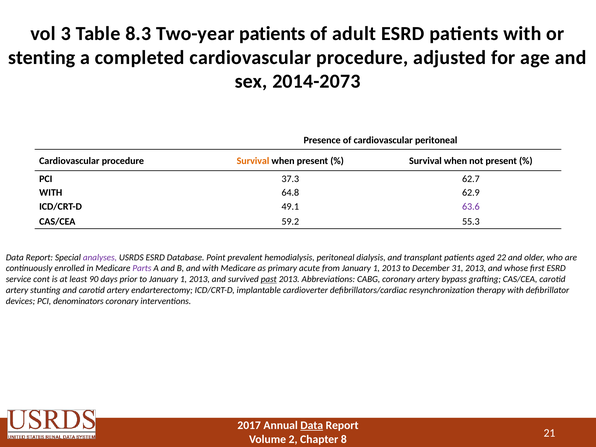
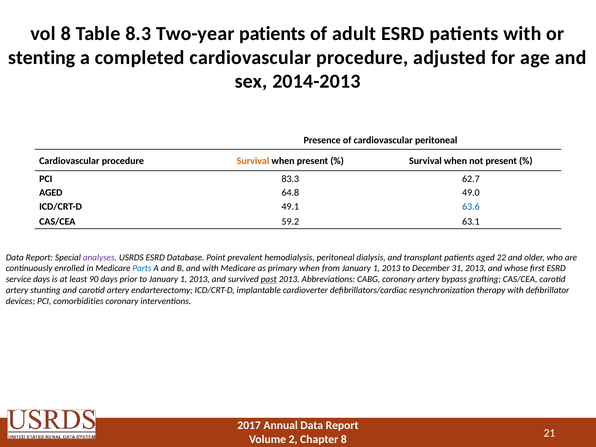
vol 3: 3 -> 8 (66, 34)
2014-2073: 2014-2073 -> 2014-2013 (316, 81)
37.3: 37.3 -> 83.3 (290, 179)
WITH: WITH -> AGED (51, 193)
62.9: 62.9 -> 49.0 (471, 193)
63.6 colour: purple -> blue (471, 207)
55.3: 55.3 -> 63.1 (471, 222)
Parts colour: purple -> blue (142, 268)
primary acute: acute -> when (309, 268)
service cont: cont -> days (42, 279)
denominators: denominators -> comorbidities (78, 301)
Data underline: present -> none (312, 425)
